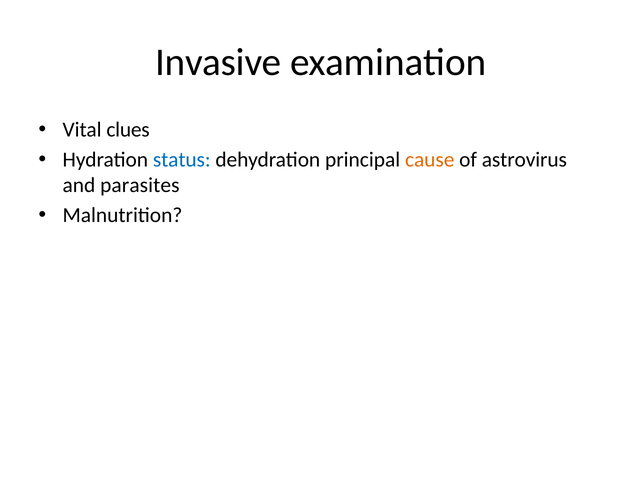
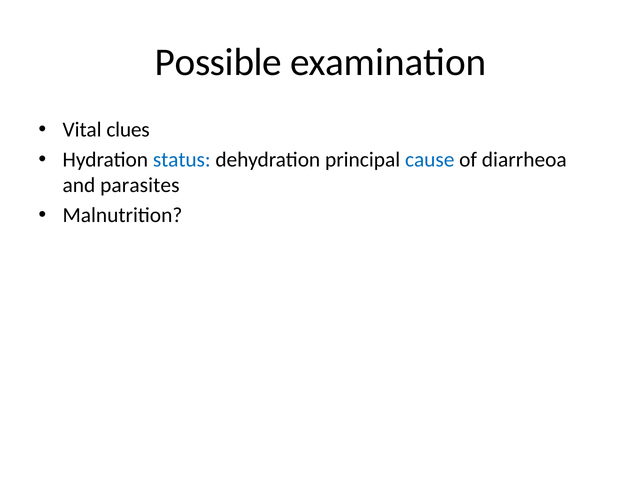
Invasive: Invasive -> Possible (218, 62)
cause colour: orange -> blue (430, 160)
astrovirus: astrovirus -> diarrheoa (524, 160)
